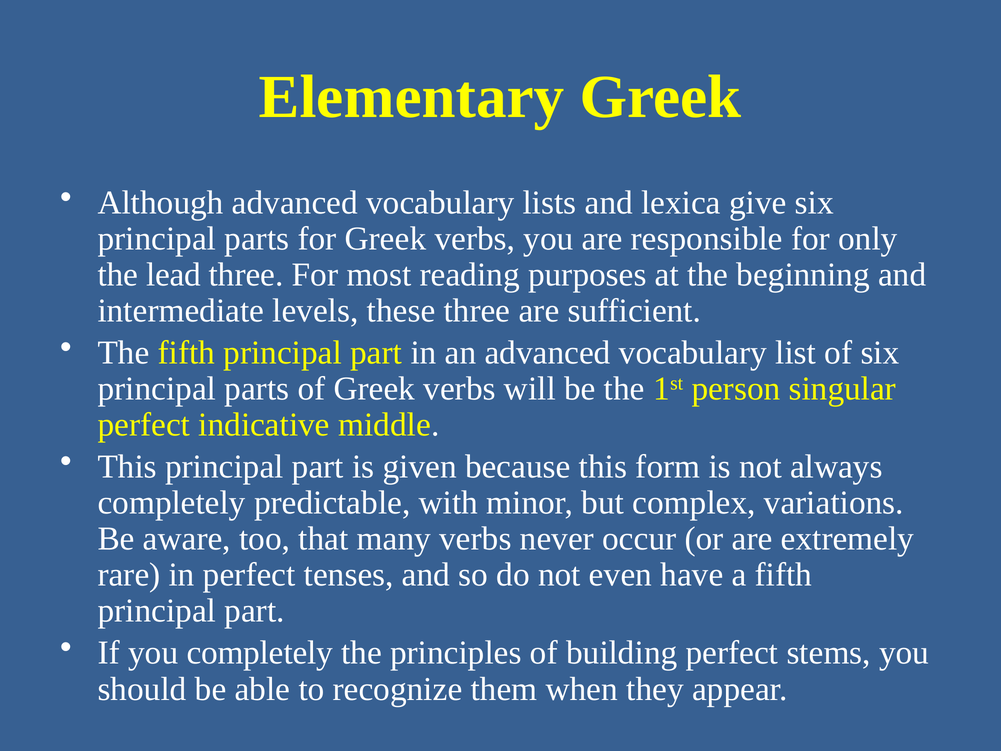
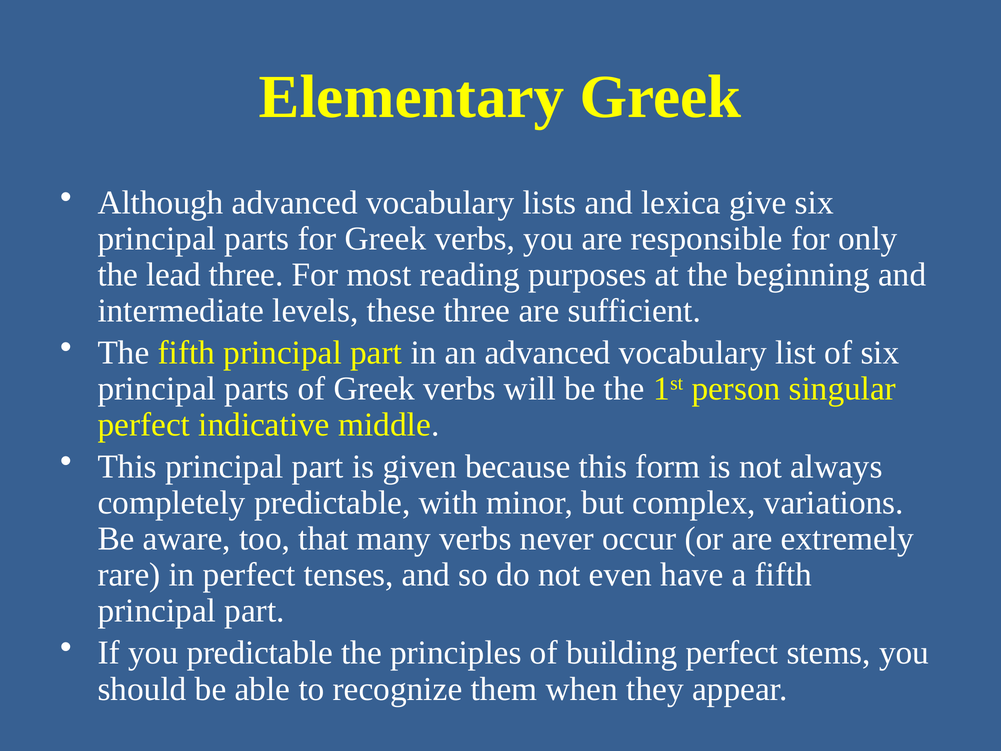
you completely: completely -> predictable (260, 653)
